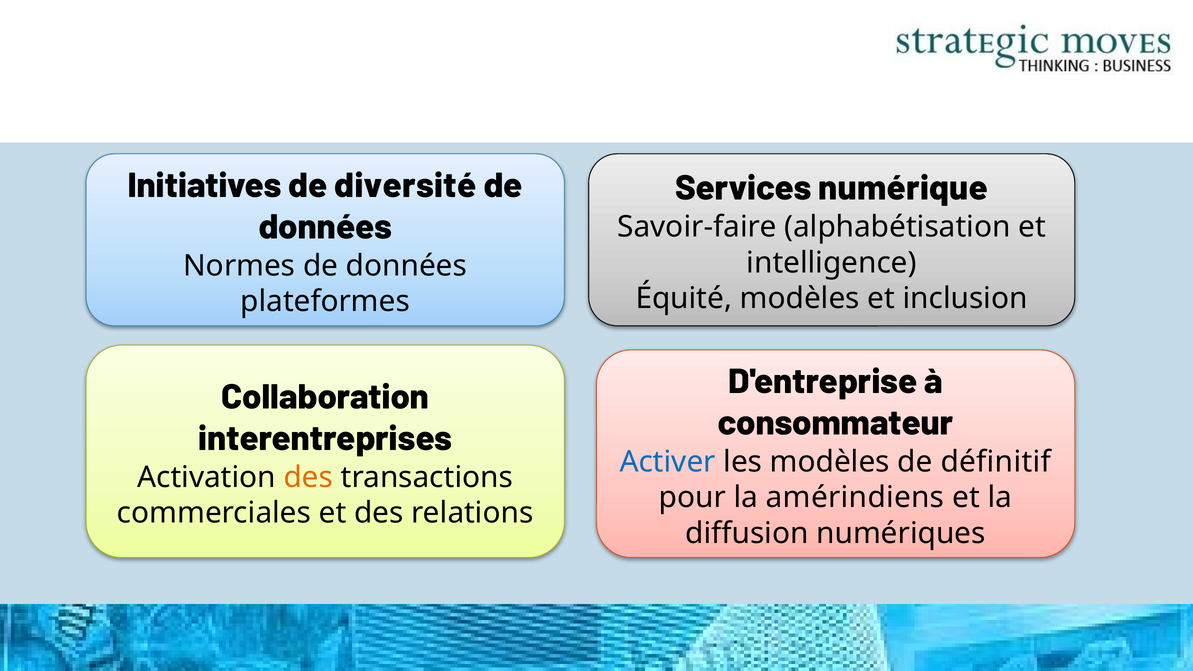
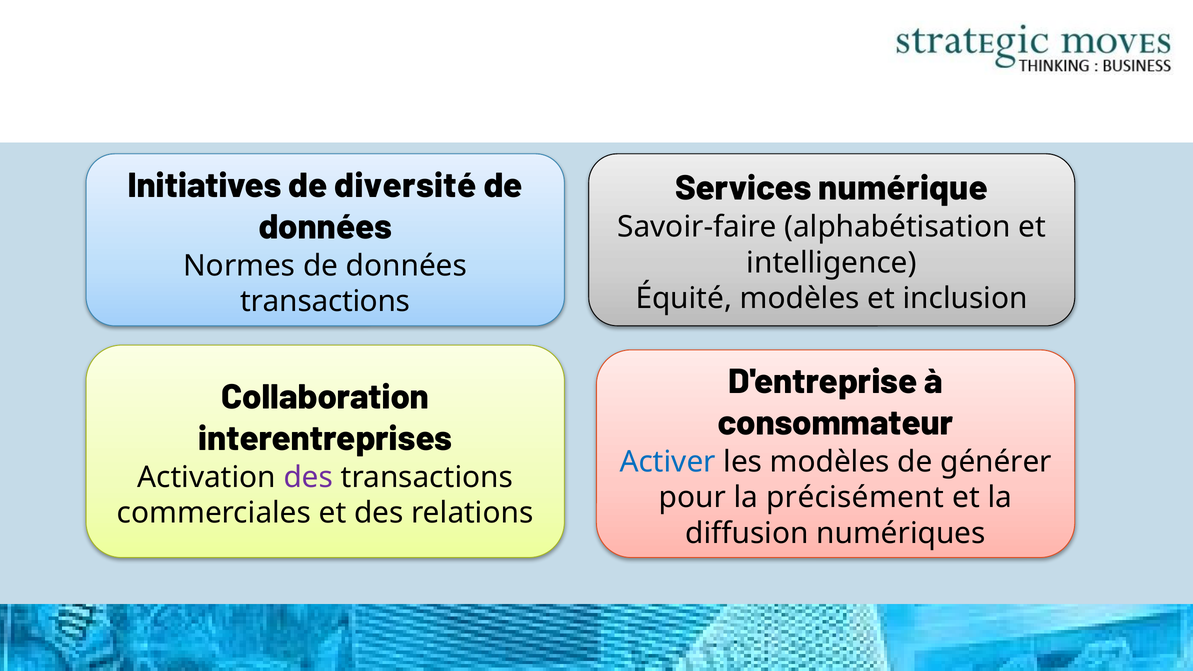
plateformes: plateformes -> transactions (325, 302)
définitif: définitif -> générer (996, 462)
des colour: orange -> purple (308, 477)
amérindiens: amérindiens -> précisément (855, 498)
